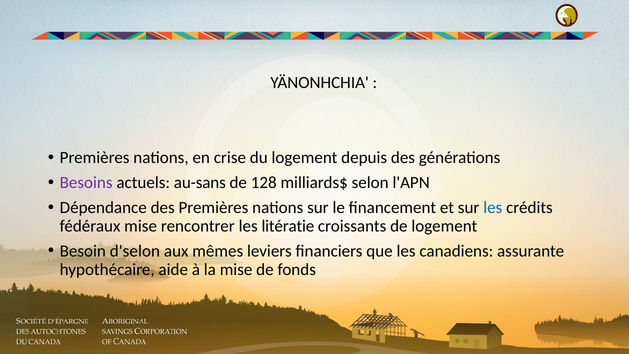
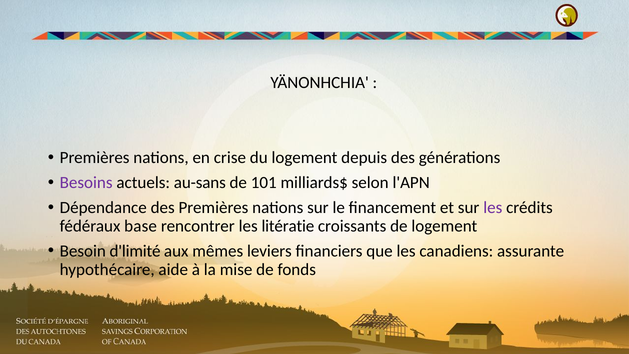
128: 128 -> 101 (264, 183)
les colour: blue -> purple (493, 208)
fédéraux mise: mise -> base (141, 226)
d'selon: d'selon -> d'limité (135, 251)
